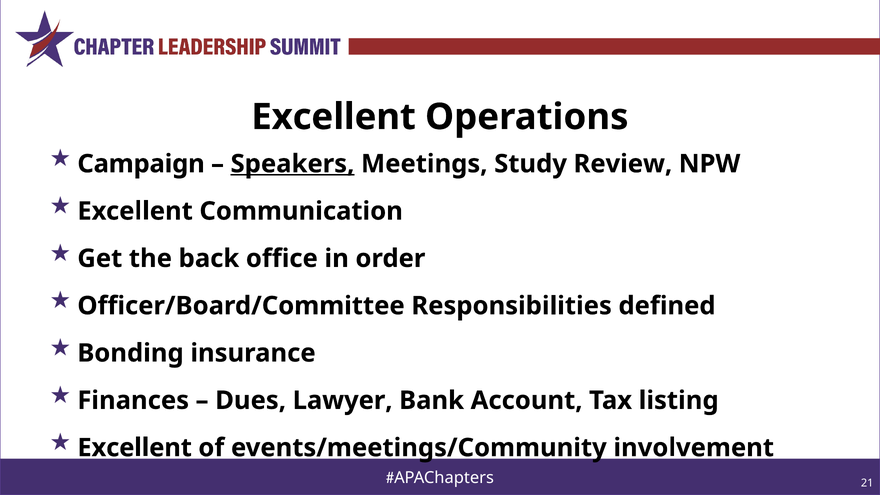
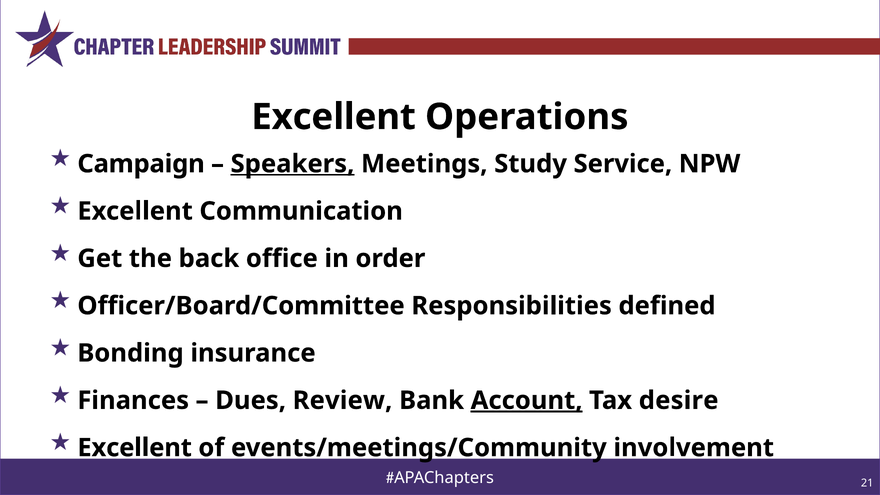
Review: Review -> Service (623, 164)
Lawyer: Lawyer -> Review (342, 400)
Account underline: none -> present (527, 400)
listing: listing -> desire (679, 400)
